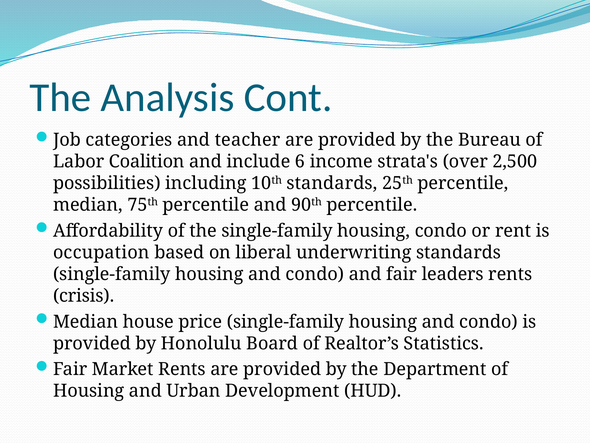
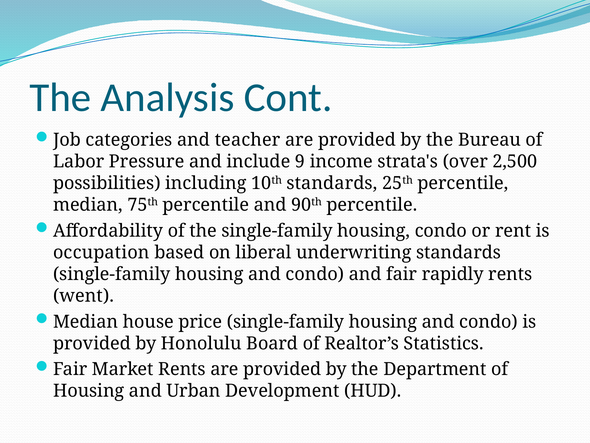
Coalition: Coalition -> Pressure (147, 162)
6: 6 -> 9 (300, 162)
leaders: leaders -> rapidly (453, 274)
crisis: crisis -> went (84, 296)
